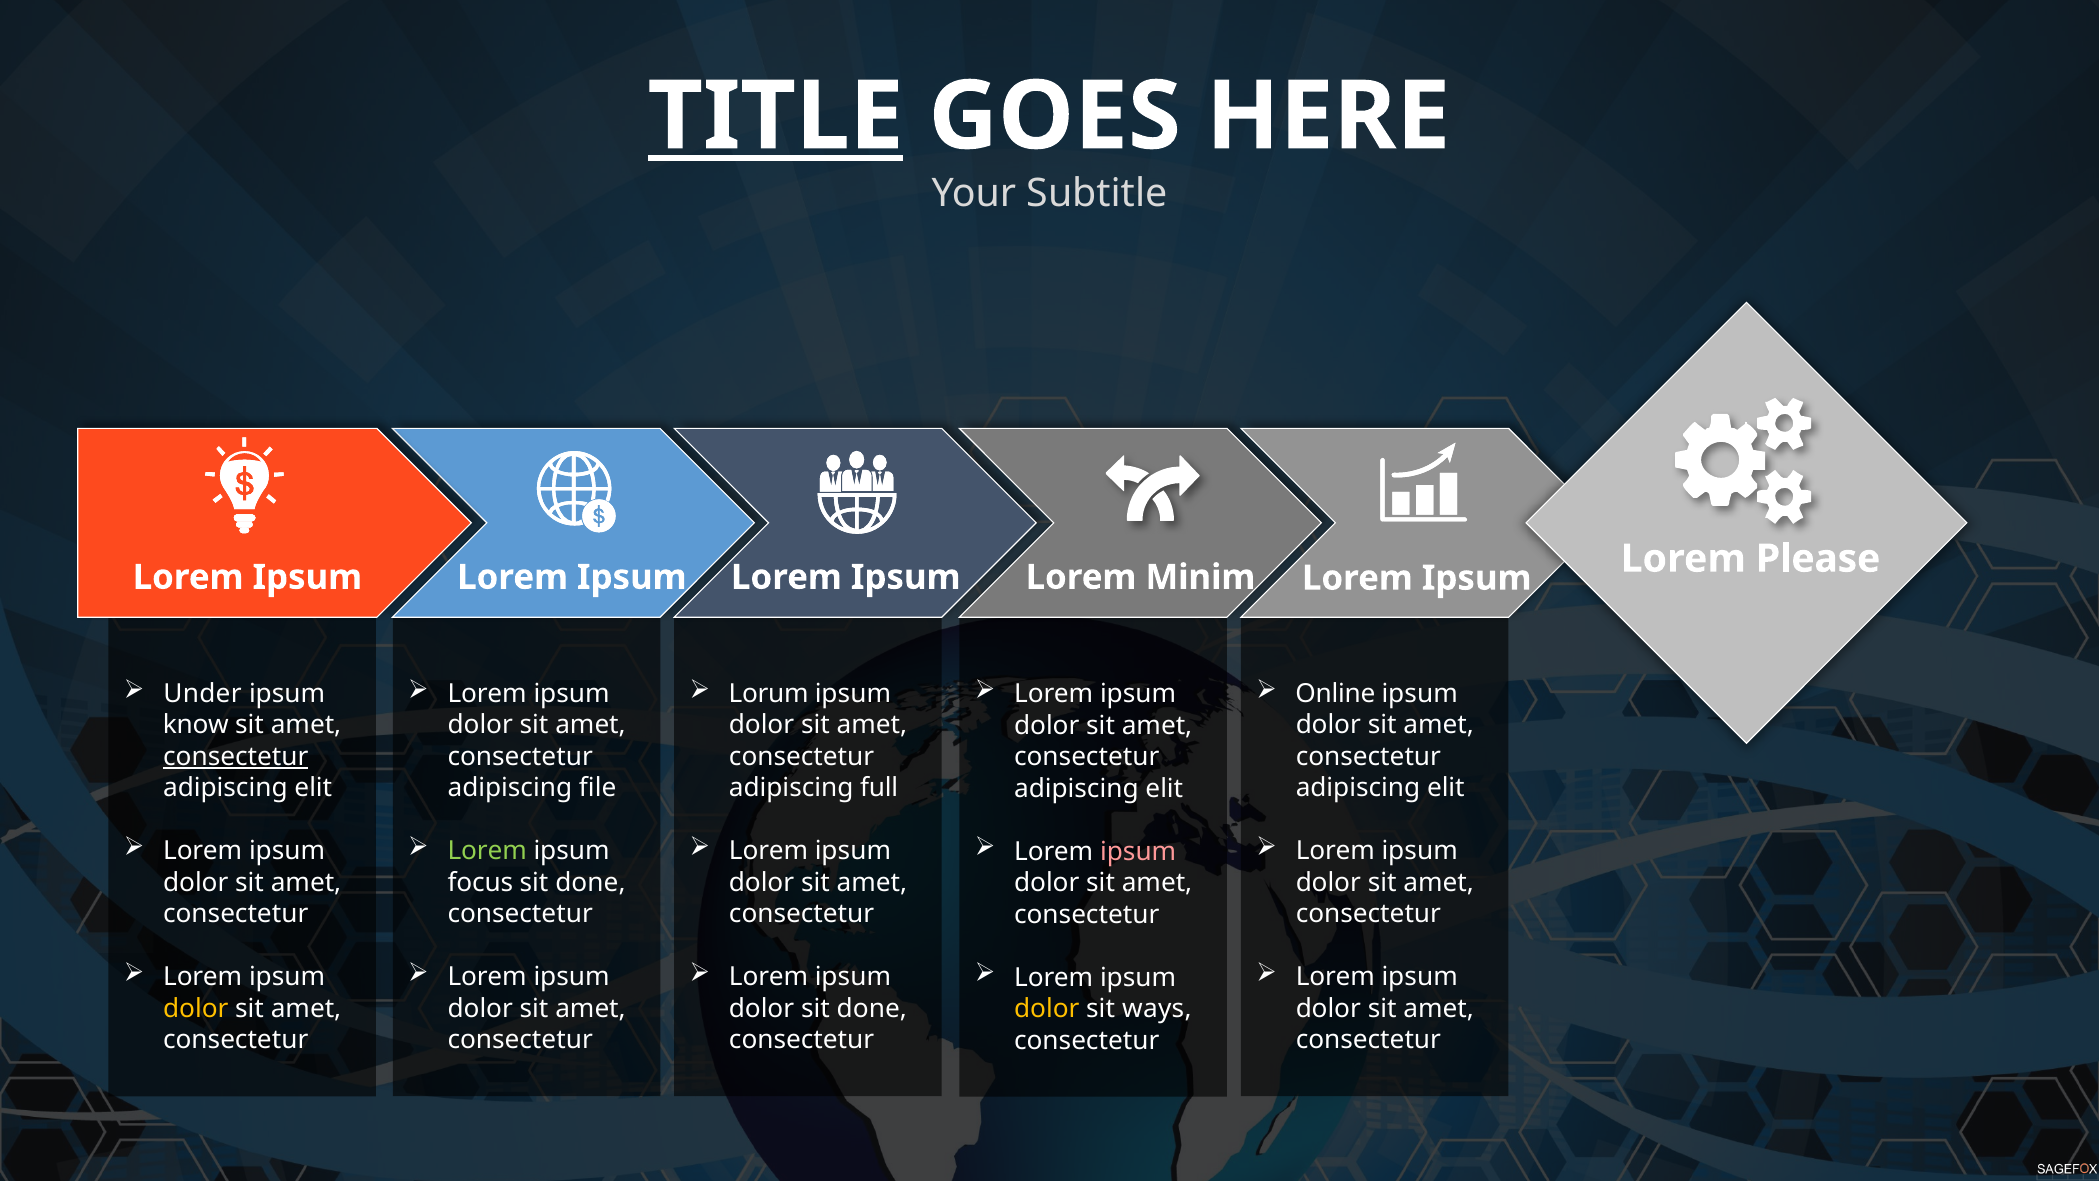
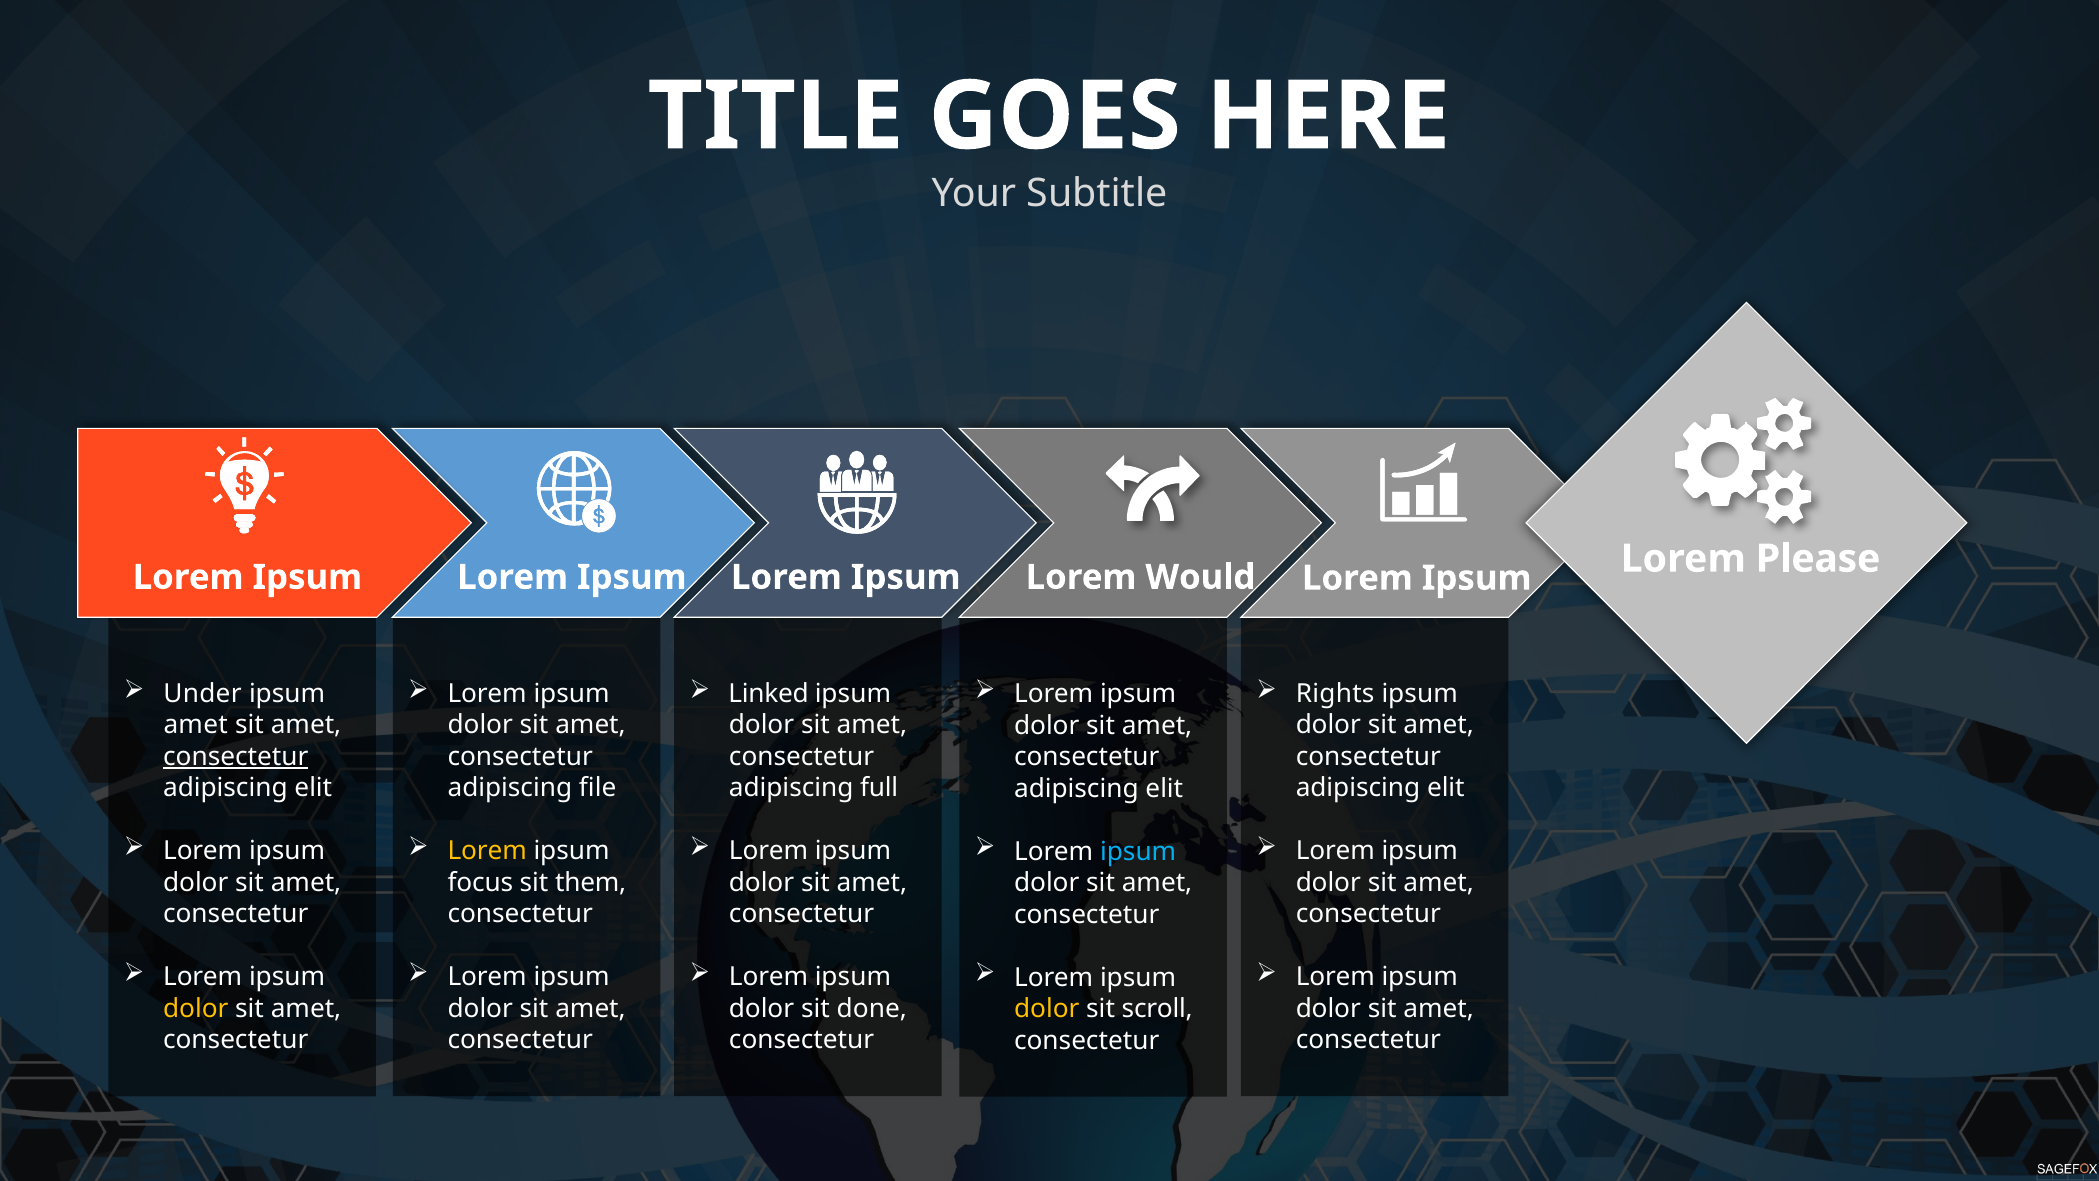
TITLE underline: present -> none (775, 117)
Minim: Minim -> Would (1200, 577)
Lorum: Lorum -> Linked (769, 693)
Online: Online -> Rights (1335, 693)
know: know -> amet (196, 725)
Lorem colour: light green -> yellow (487, 851)
ipsum colour: pink -> light blue (1138, 851)
done: done -> them (591, 882)
ways: ways -> scroll (1157, 1009)
